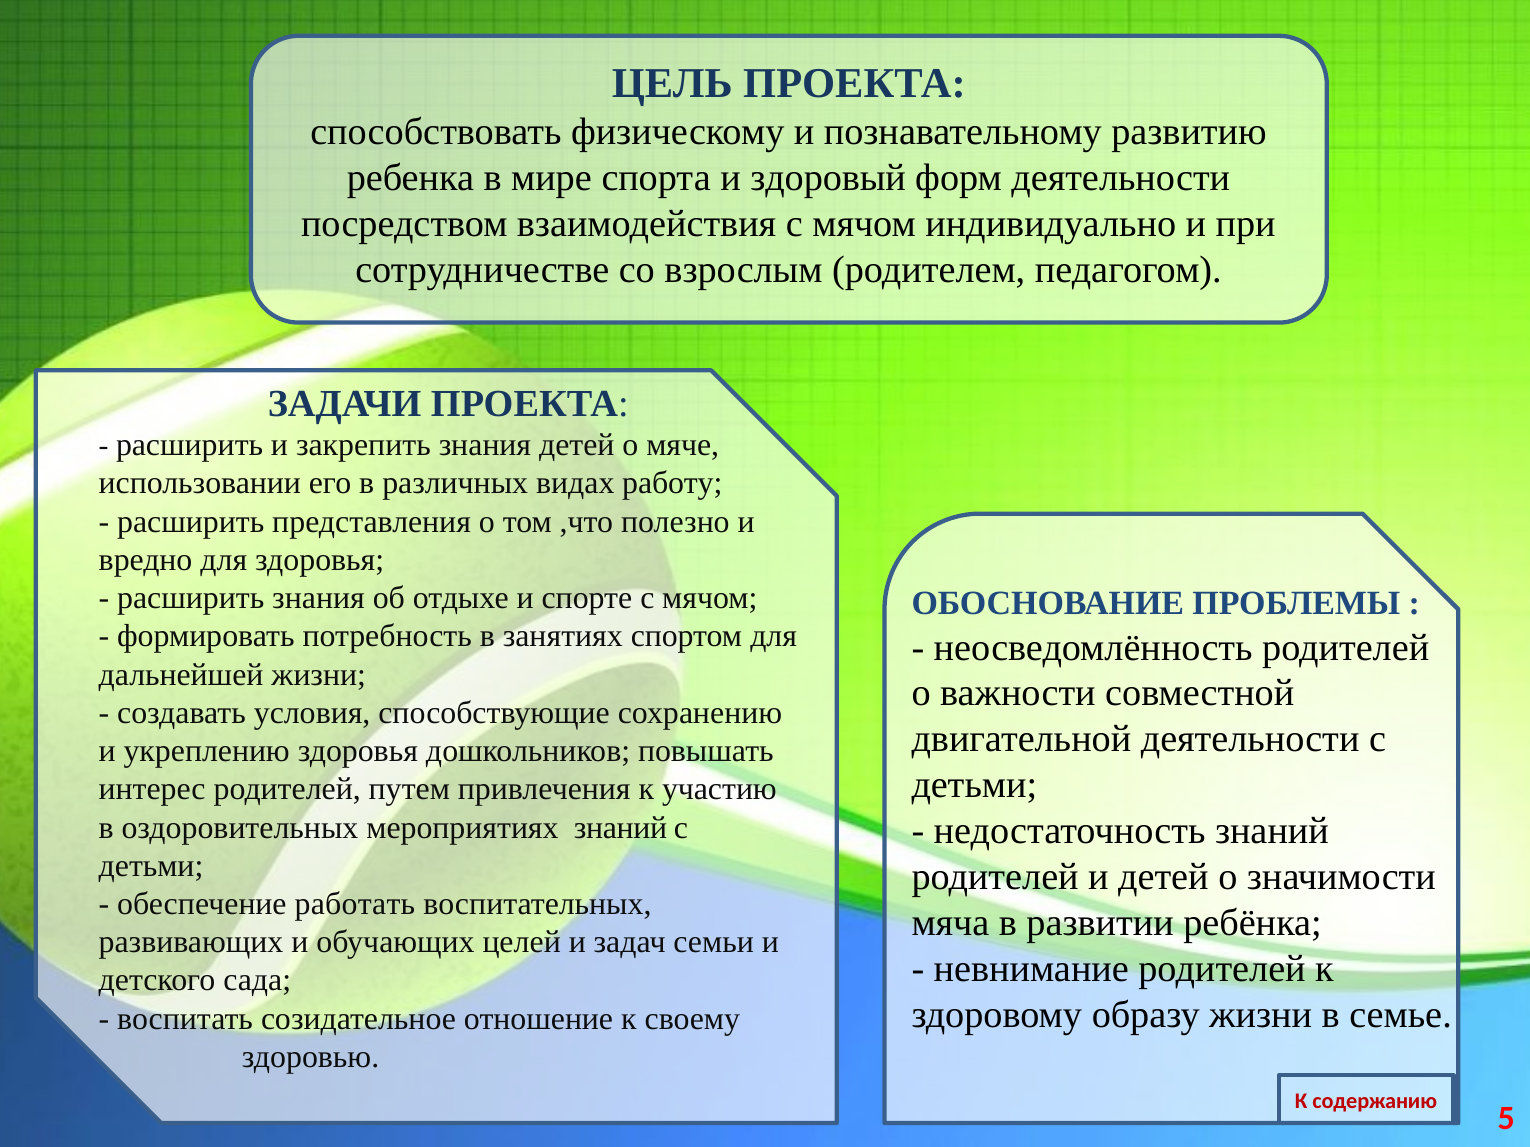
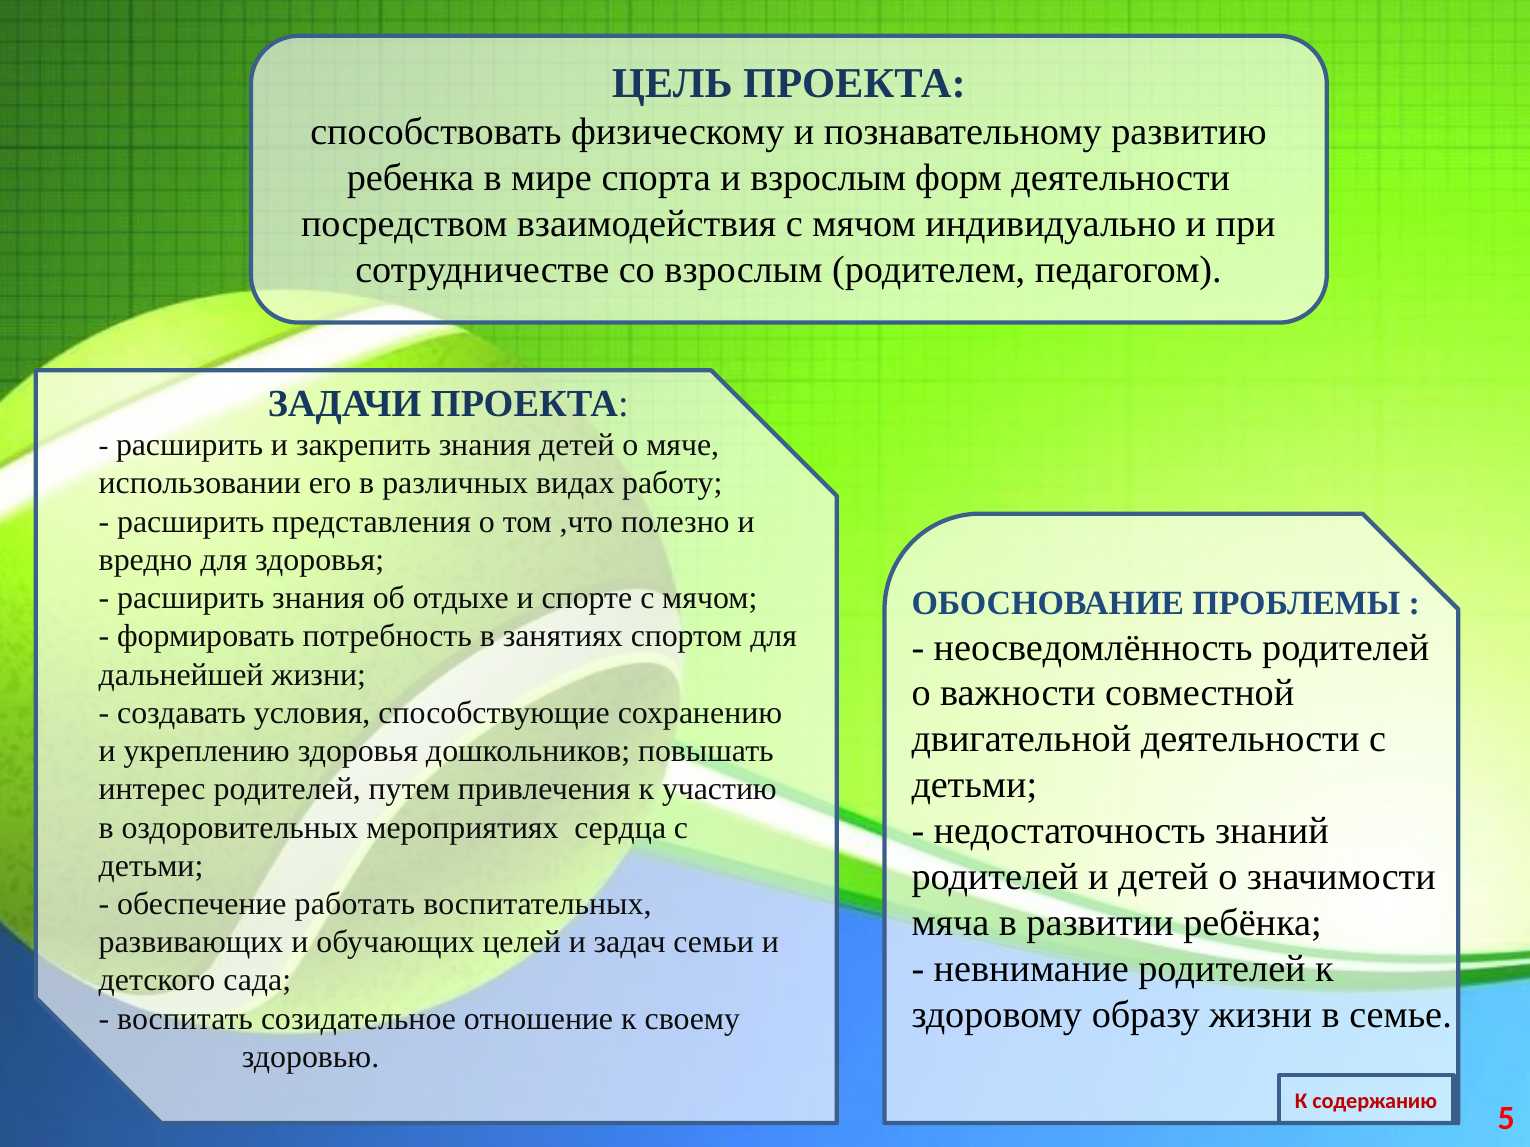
и здоровый: здоровый -> взрослым (828, 178)
мероприятиях знаний: знаний -> сердца (620, 828)
